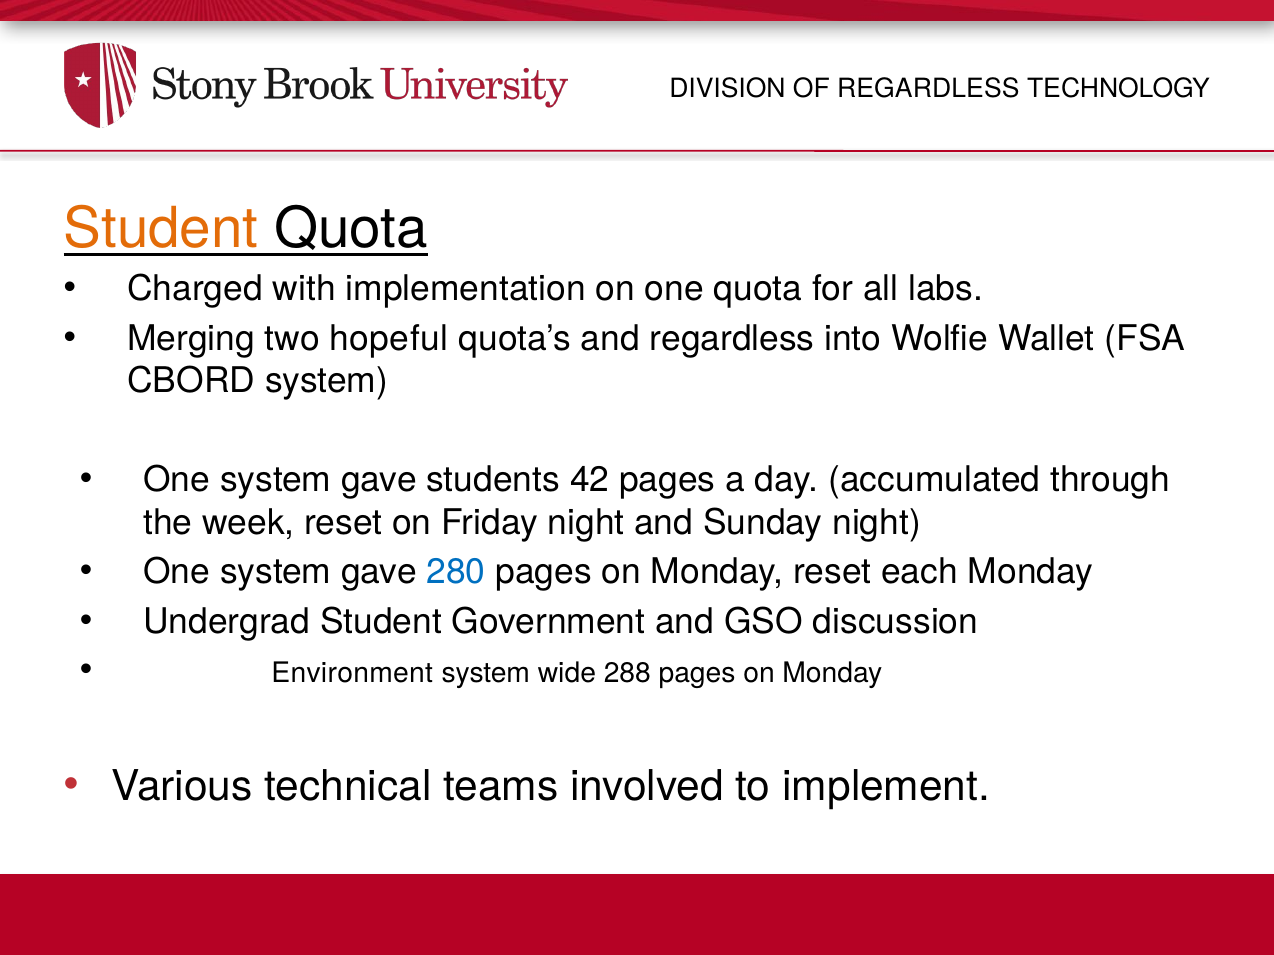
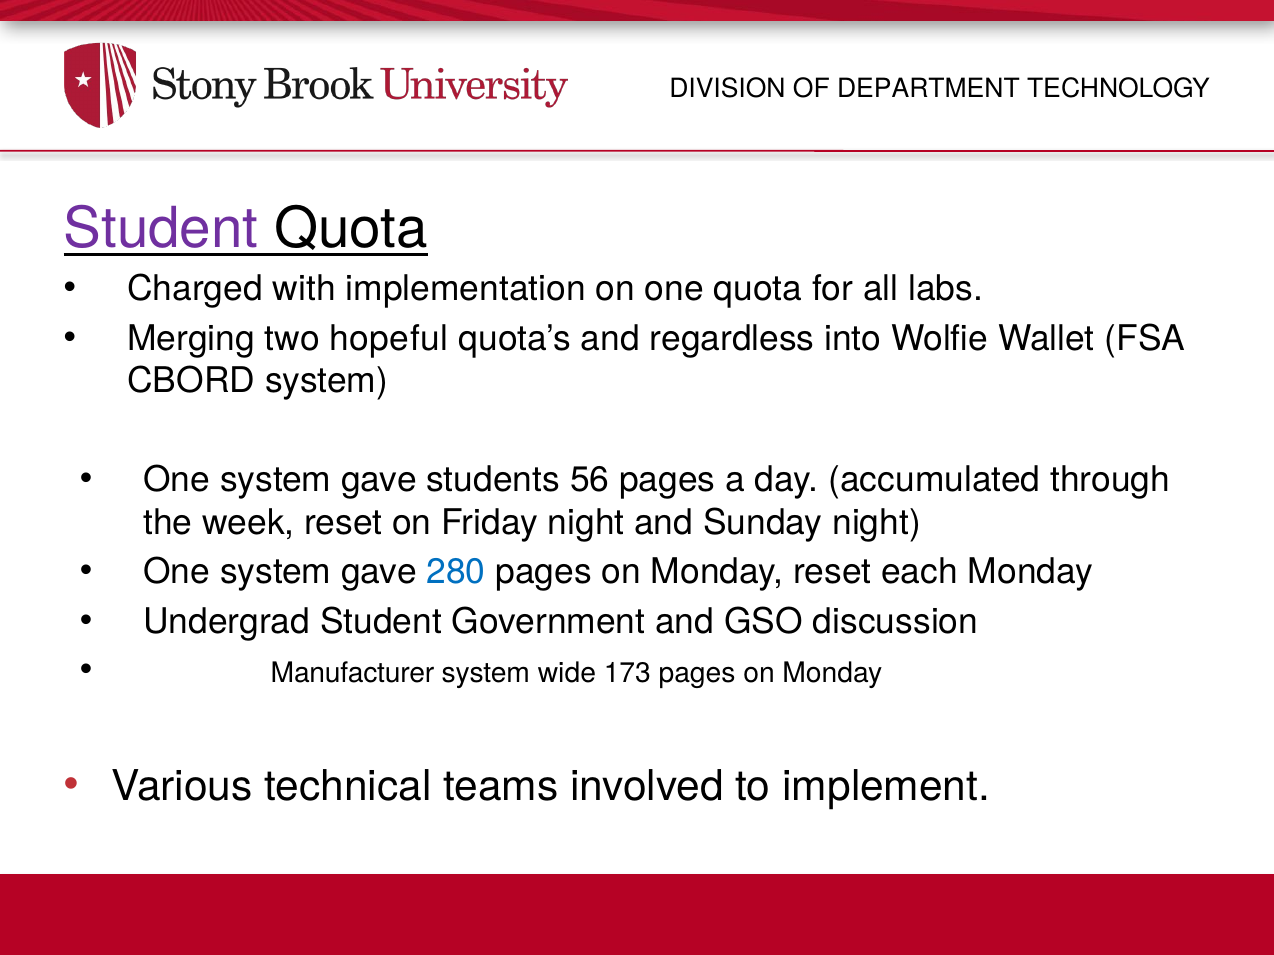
OF REGARDLESS: REGARDLESS -> DEPARTMENT (928, 89)
Student colour: orange -> purple (161, 228)
42: 42 -> 56 (590, 480)
Environment: Environment -> Manufacturer (352, 674)
288: 288 -> 173 (627, 674)
